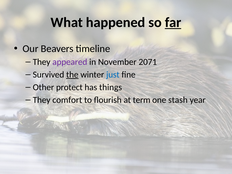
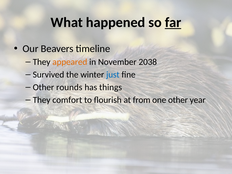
appeared colour: purple -> orange (70, 62)
2071: 2071 -> 2038 (148, 62)
the underline: present -> none (72, 75)
protect: protect -> rounds (69, 87)
term: term -> from (142, 100)
one stash: stash -> other (178, 100)
